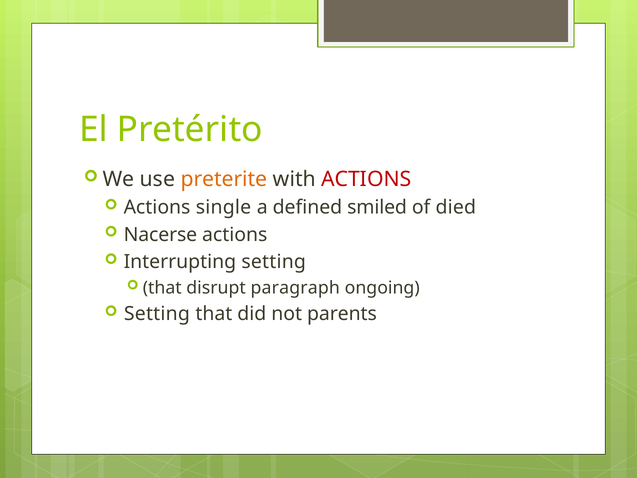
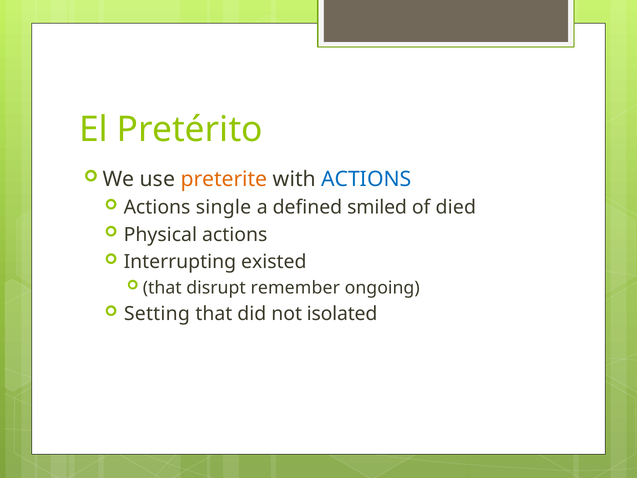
ACTIONS colour: red -> blue (366, 179)
Nacerse: Nacerse -> Physical (160, 235)
Interrupting setting: setting -> existed (274, 262)
paragraph: paragraph -> remember (295, 288)
parents: parents -> isolated (342, 314)
